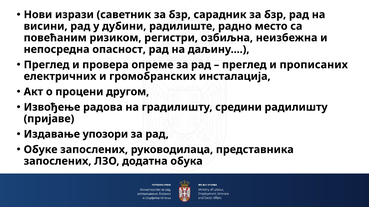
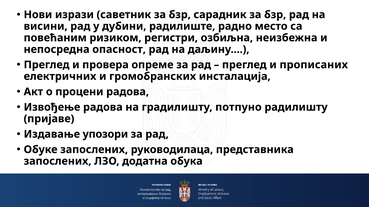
процени другом: другом -> радова (128, 92)
средини: средини -> потпуно (238, 107)
